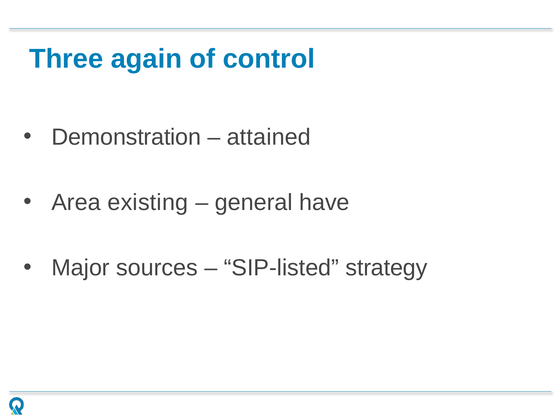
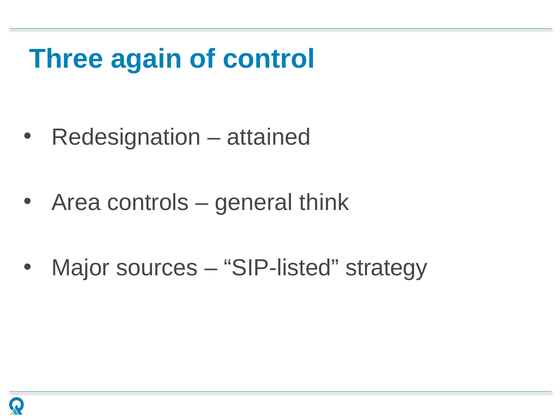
Demonstration: Demonstration -> Redesignation (126, 137)
existing: existing -> controls (148, 203)
have: have -> think (324, 203)
